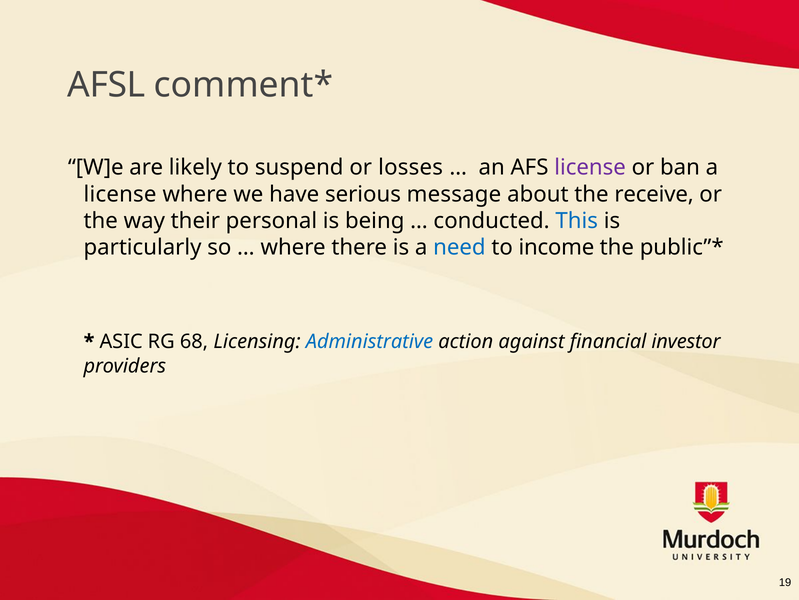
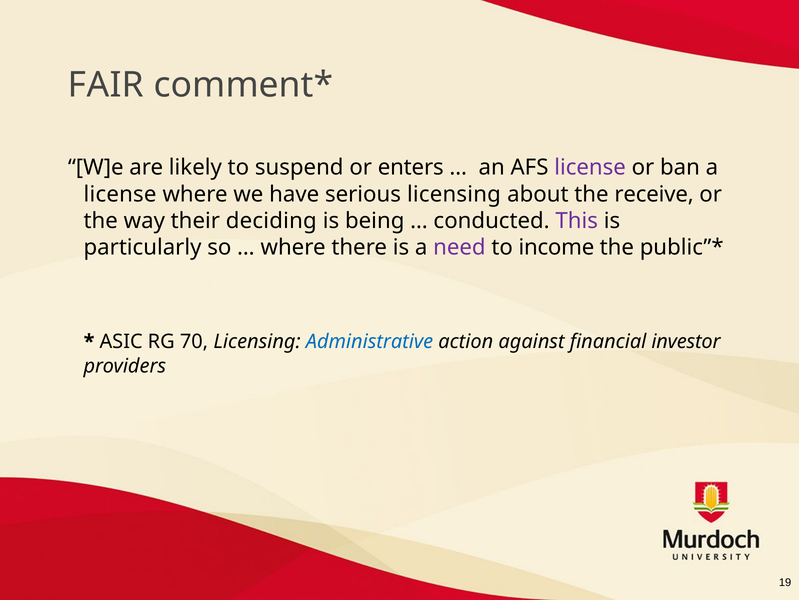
AFSL: AFSL -> FAIR (106, 85)
losses: losses -> enters (411, 167)
serious message: message -> licensing (454, 194)
personal: personal -> deciding (271, 221)
This colour: blue -> purple (577, 221)
need colour: blue -> purple (459, 247)
68: 68 -> 70 (194, 341)
